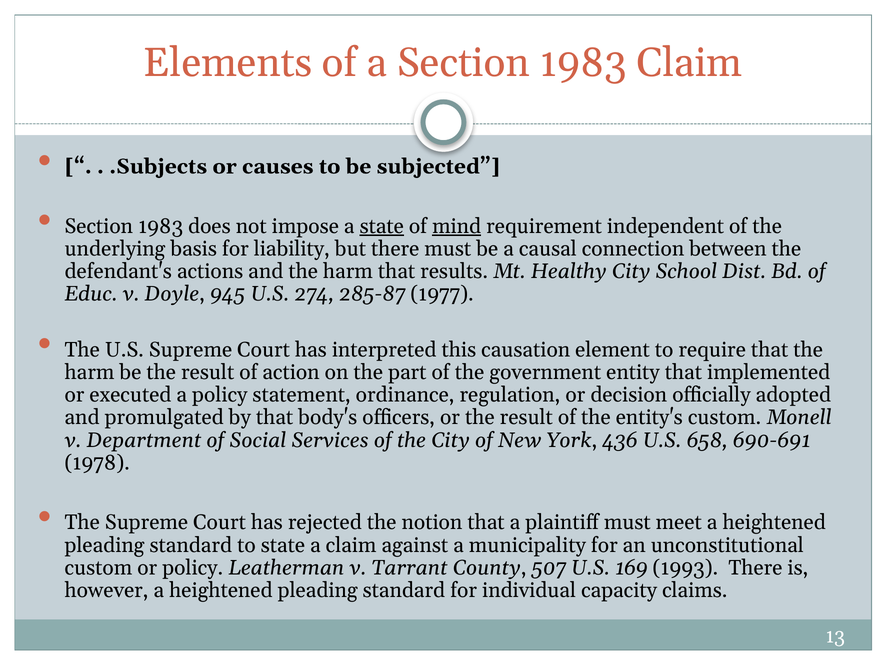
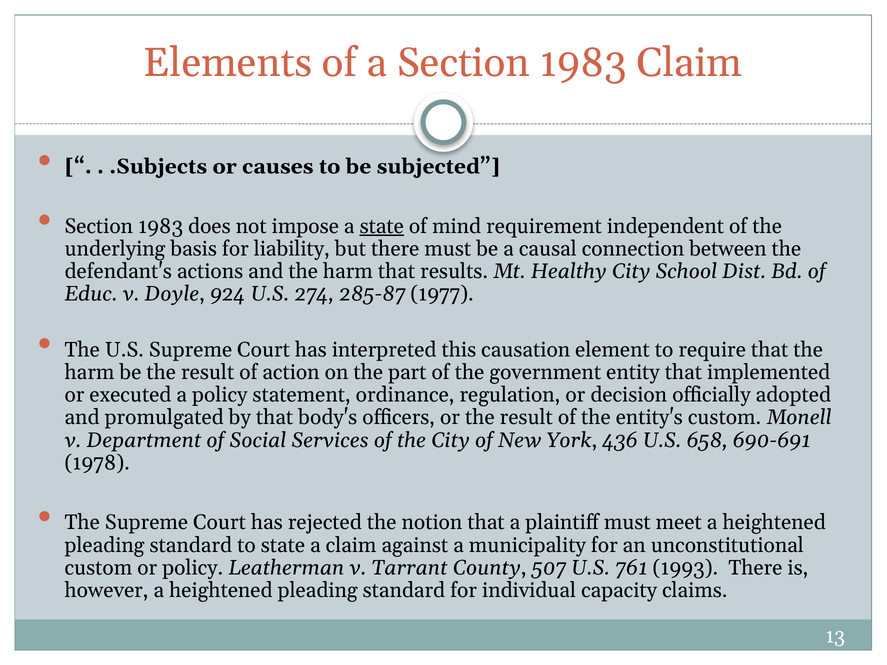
mind underline: present -> none (457, 226)
945: 945 -> 924 (228, 294)
169: 169 -> 761 (631, 568)
